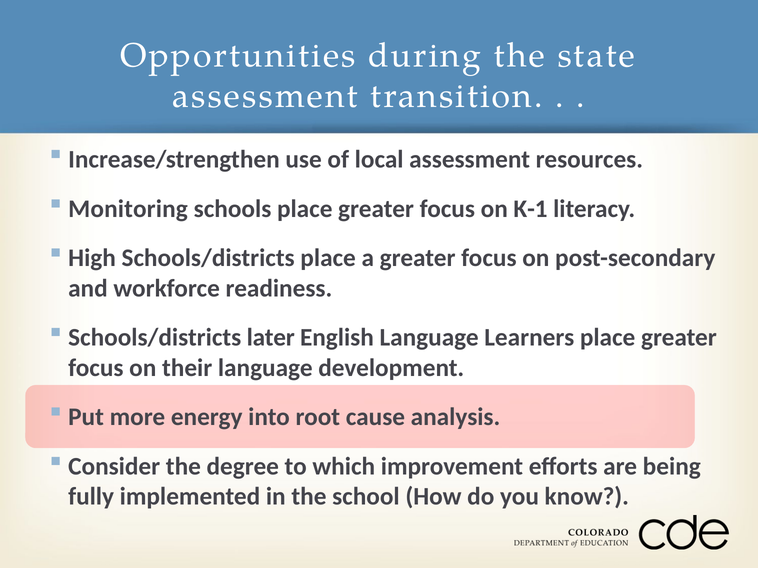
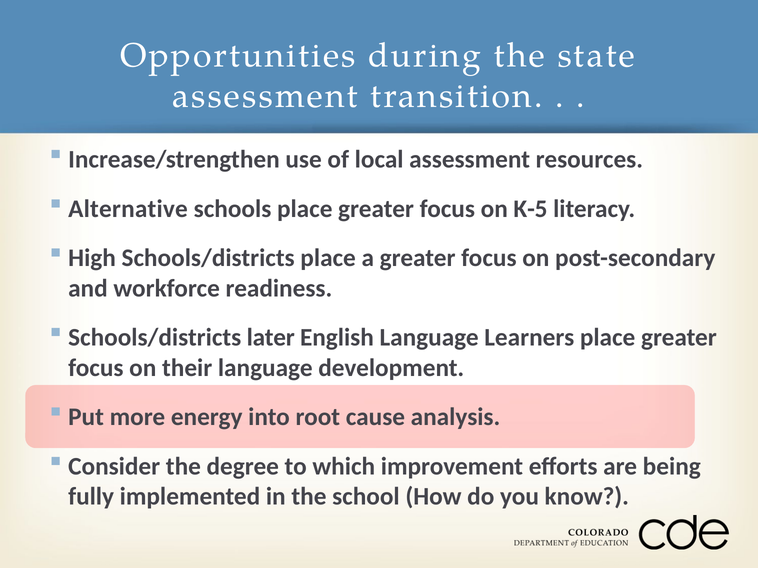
Monitoring: Monitoring -> Alternative (128, 209)
K-1: K-1 -> K-5 (531, 209)
